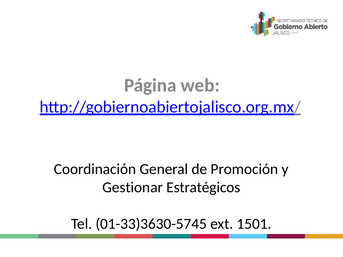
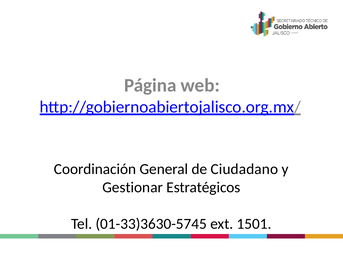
Promoción: Promoción -> Ciudadano (244, 169)
